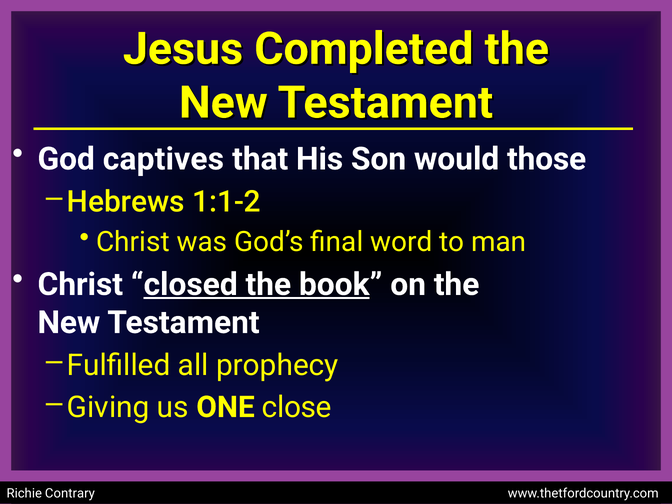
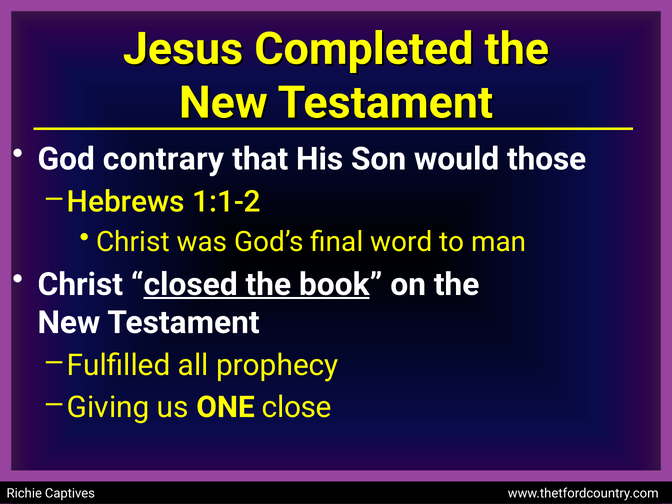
captives: captives -> contrary (163, 159)
Contrary: Contrary -> Captives (70, 493)
